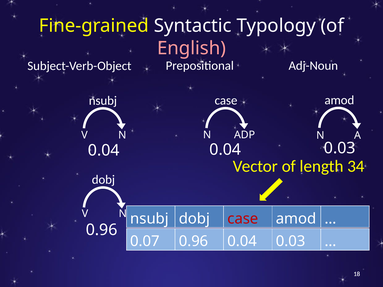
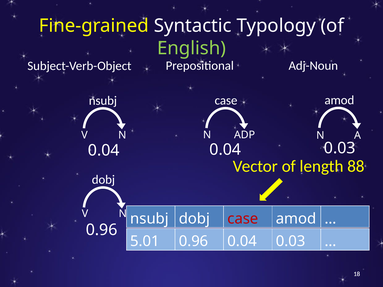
English colour: pink -> light green (191, 48)
34: 34 -> 88 (356, 166)
0.07: 0.07 -> 5.01 (145, 242)
